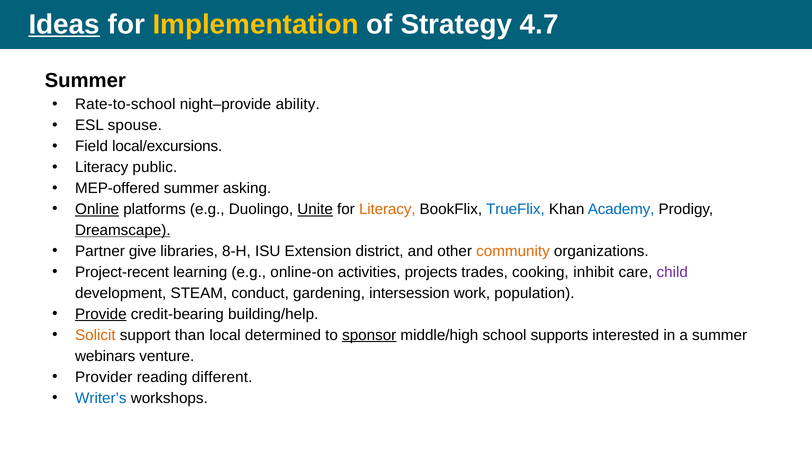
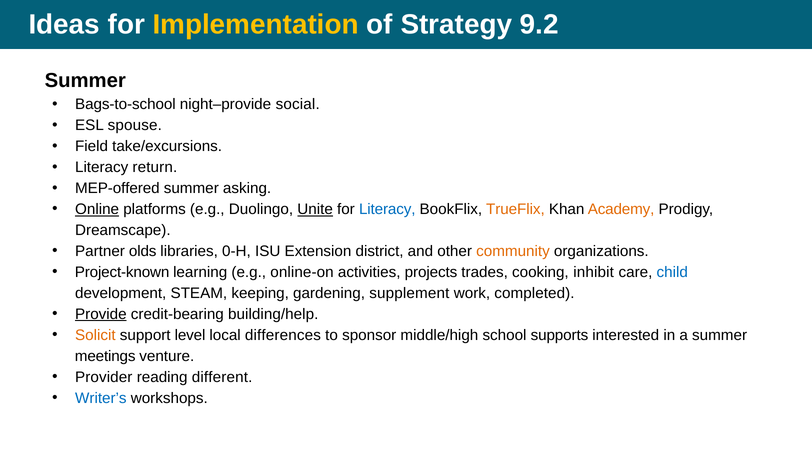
Ideas underline: present -> none (64, 24)
4.7: 4.7 -> 9.2 (539, 24)
Rate-to-school: Rate-to-school -> Bags-to-school (125, 105)
ability: ability -> social (298, 105)
local/excursions: local/excursions -> take/excursions (167, 147)
public: public -> return (155, 168)
Literacy colour: orange -> blue (387, 210)
TrueFlix colour: blue -> orange (515, 210)
Academy colour: blue -> orange (621, 210)
Dreamscape underline: present -> none (123, 231)
give: give -> olds (143, 252)
8-H: 8-H -> 0-H (236, 252)
Project-recent: Project-recent -> Project-known (122, 273)
child colour: purple -> blue (672, 273)
conduct: conduct -> keeping (260, 294)
intersession: intersession -> supplement (409, 294)
population: population -> completed (534, 294)
than: than -> level (190, 336)
determined: determined -> differences (283, 336)
sponsor underline: present -> none (369, 336)
webinars: webinars -> meetings (105, 357)
